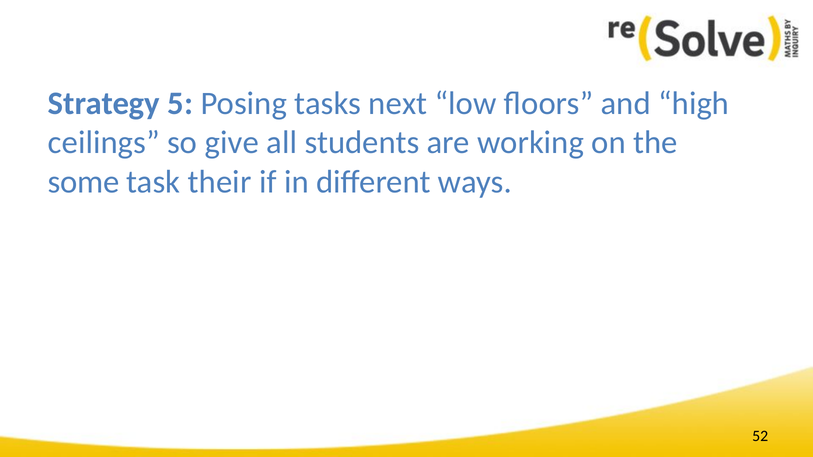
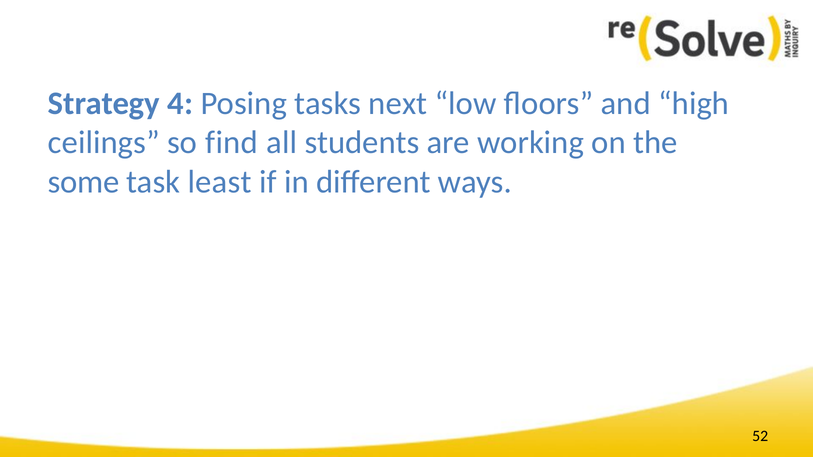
5: 5 -> 4 (180, 103)
give: give -> find (232, 143)
their: their -> least (220, 182)
